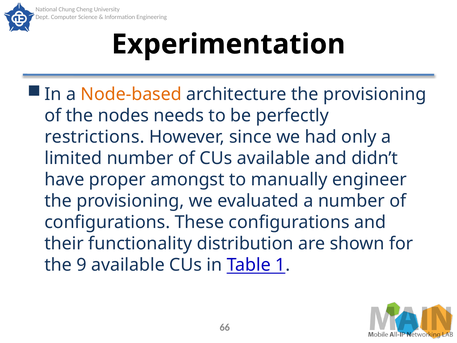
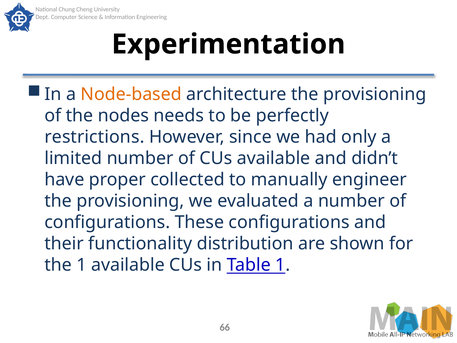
amongst: amongst -> collected (188, 180)
the 9: 9 -> 1 (82, 265)
